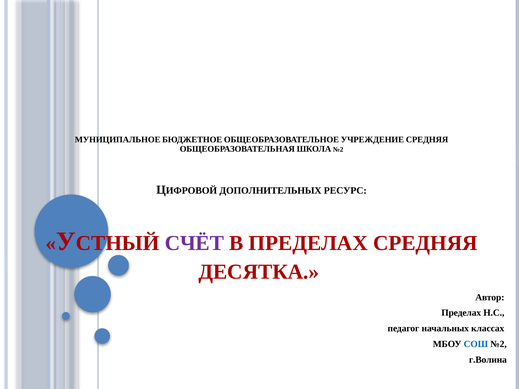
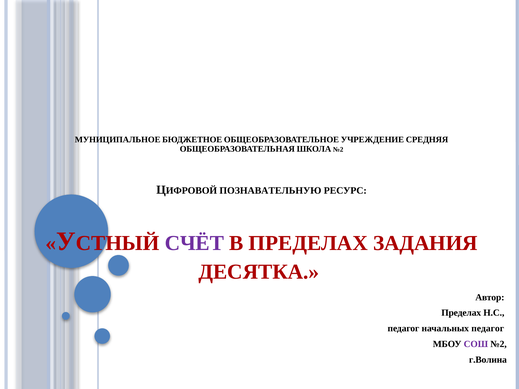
ДОПОЛНИТЕЛЬНЫХ: ДОПОЛНИТЕЛЬНЫХ -> ПОЗНАВАТЕЛЬНУЮ (270, 191)
ПРЕДЕЛАХ СРЕДНЯЯ: СРЕДНЯЯ -> ЗАДАНИЯ (425, 243)
начальных классах: классах -> педагог (488, 329)
СОШ colour: blue -> purple (476, 344)
